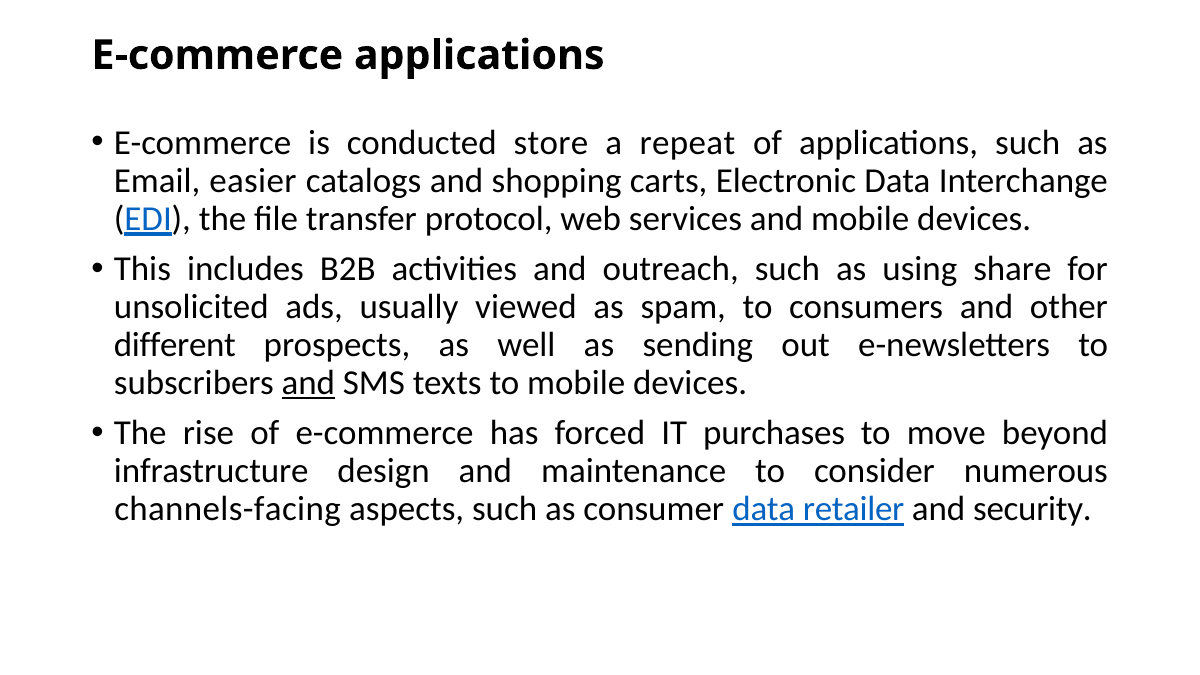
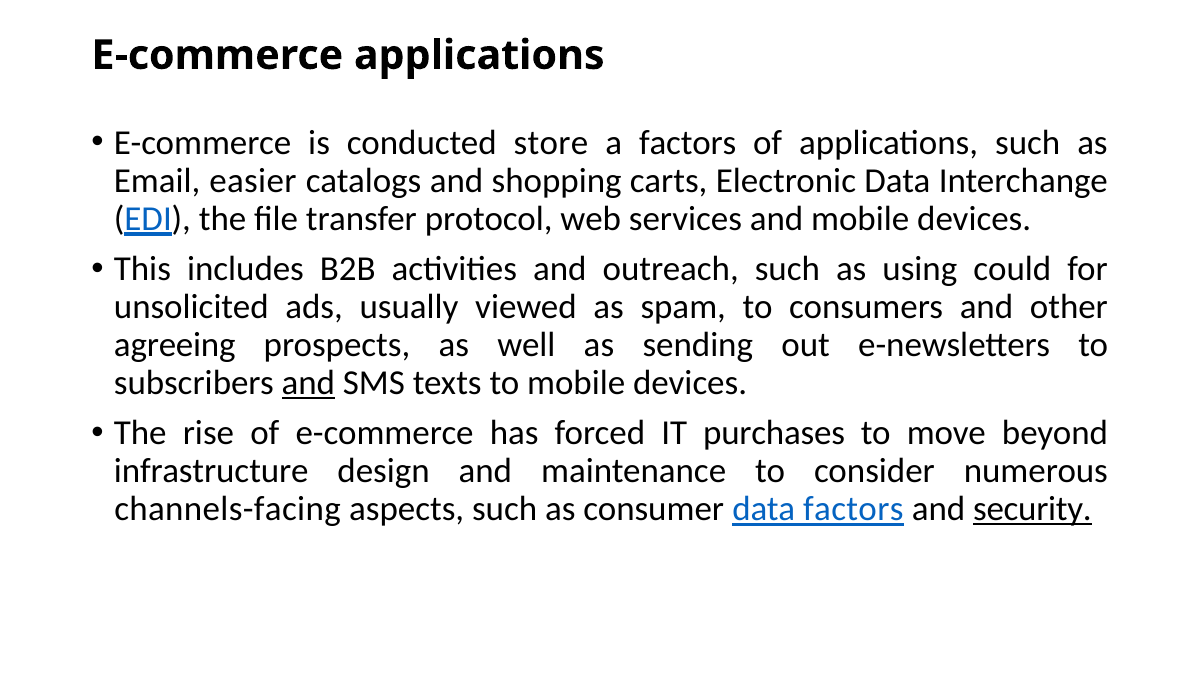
a repeat: repeat -> factors (688, 143)
share: share -> could (1012, 269)
different: different -> agreeing (175, 345)
data retailer: retailer -> factors (853, 509)
security underline: none -> present (1032, 509)
